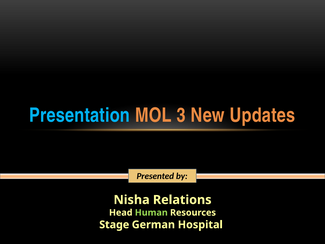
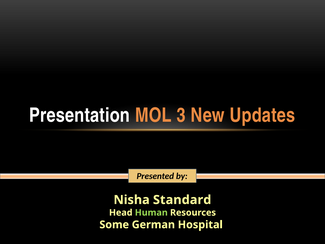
Presentation colour: light blue -> white (79, 115)
Relations: Relations -> Standard (182, 200)
Stage: Stage -> Some (114, 224)
